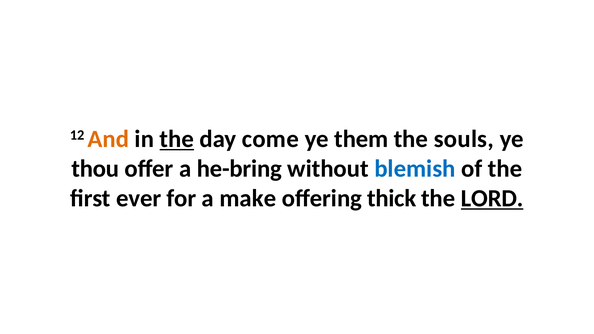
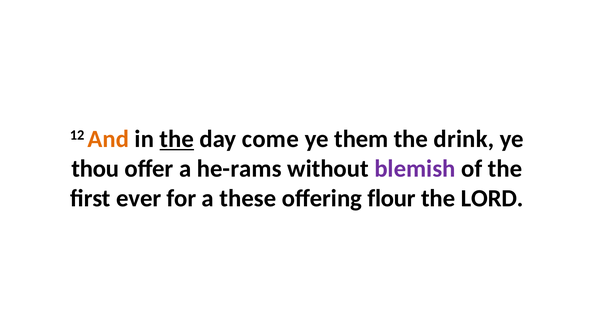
souls: souls -> drink (464, 139)
he-bring: he-bring -> he-rams (239, 169)
blemish colour: blue -> purple (415, 169)
make: make -> these (248, 198)
thick: thick -> flour (392, 198)
LORD underline: present -> none (492, 198)
